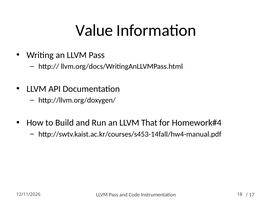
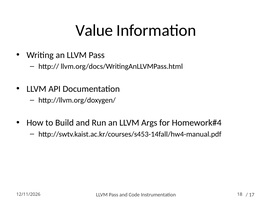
That: That -> Args (149, 123)
